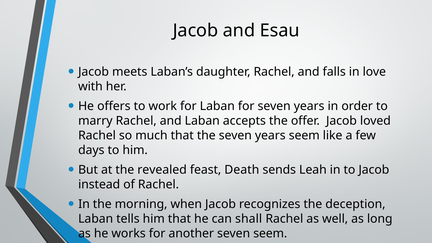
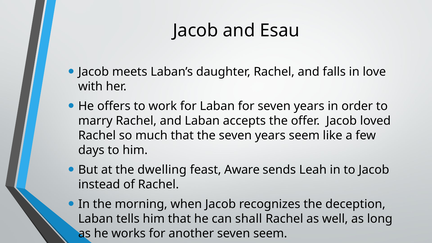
revealed: revealed -> dwelling (162, 170)
Death: Death -> Aware (242, 170)
